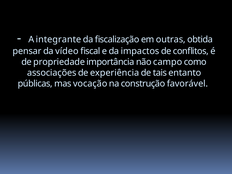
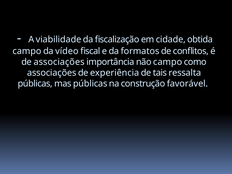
integrante: integrante -> viabilidade (59, 40)
outras: outras -> cidade (171, 40)
pensar: pensar -> campo (27, 51)
impactos: impactos -> formatos (140, 51)
de propriedade: propriedade -> associações (59, 62)
entanto: entanto -> ressalta (185, 73)
mas vocação: vocação -> públicas (90, 84)
